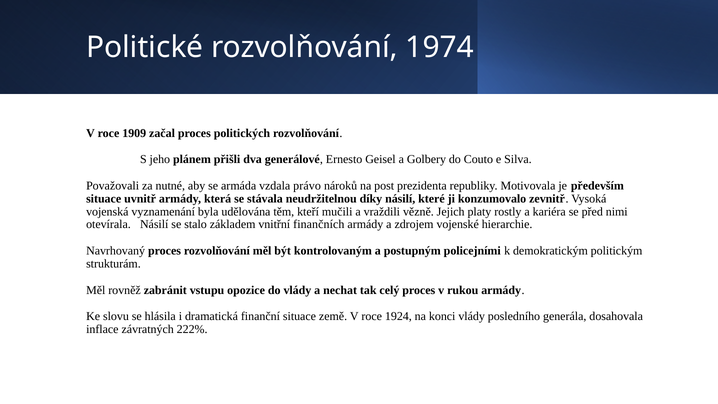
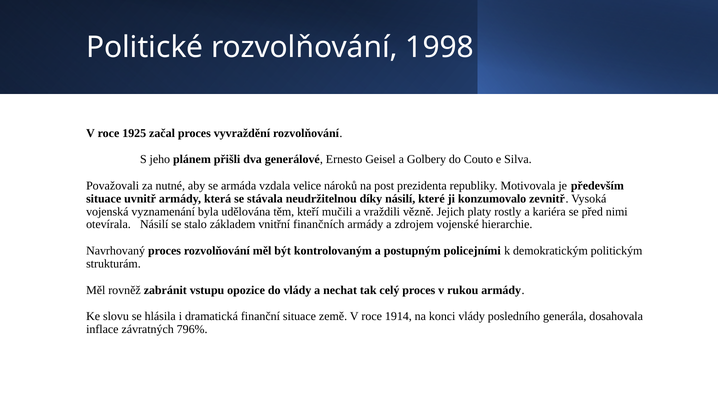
1974: 1974 -> 1998 (440, 48)
1909: 1909 -> 1925 (134, 133)
politických: politických -> vyvraždění (242, 133)
právo: právo -> velice (307, 186)
1924: 1924 -> 1914 (398, 316)
222%: 222% -> 796% (192, 329)
